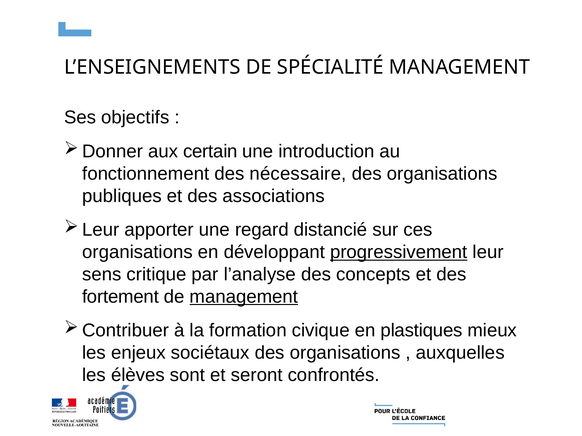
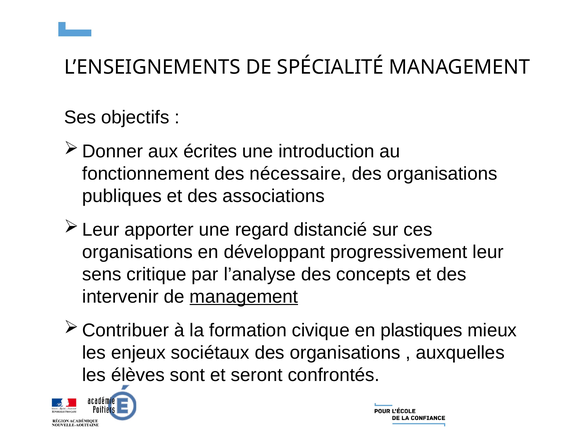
certain: certain -> écrites (210, 152)
progressivement underline: present -> none (399, 252)
fortement: fortement -> intervenir (120, 297)
